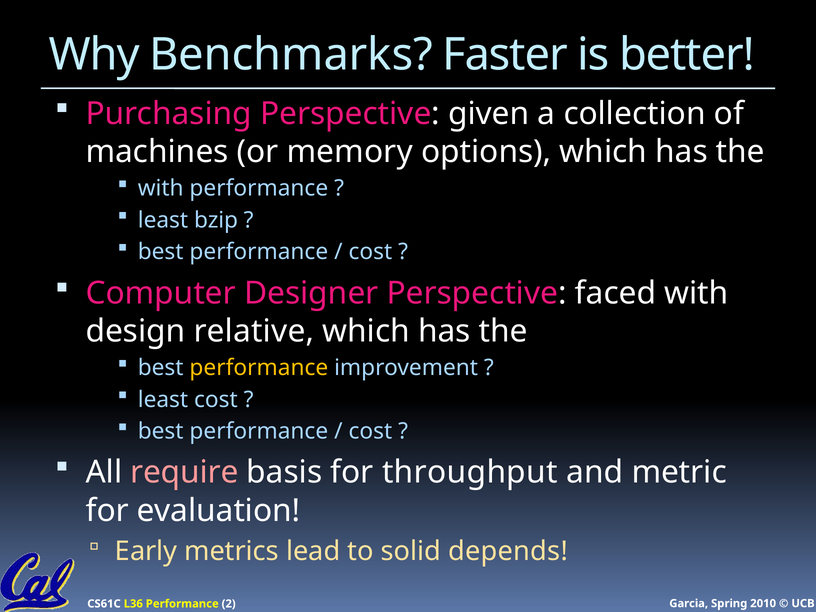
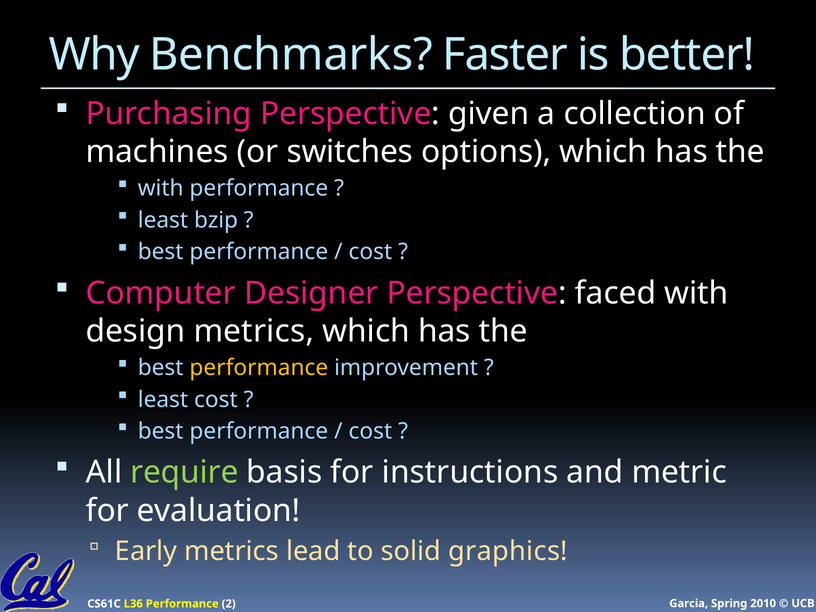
memory: memory -> switches (350, 152)
design relative: relative -> metrics (254, 331)
require colour: pink -> light green (184, 472)
throughput: throughput -> instructions (470, 472)
depends: depends -> graphics (508, 551)
